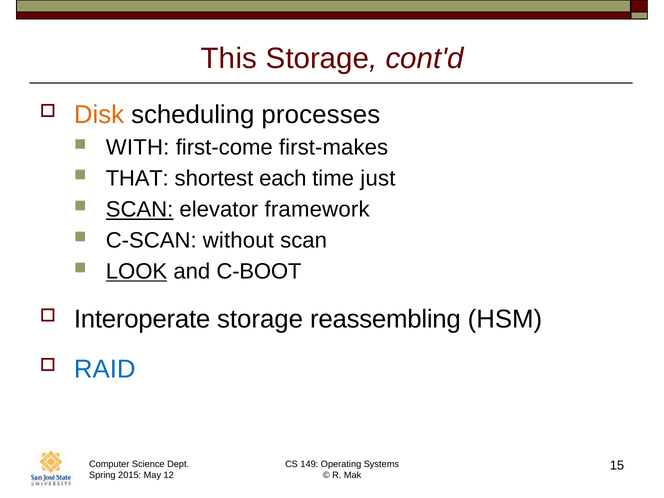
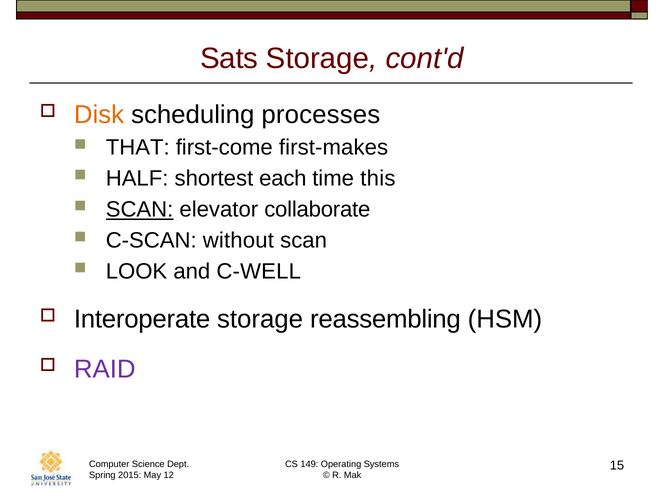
This: This -> Sats (229, 58)
WITH: WITH -> THAT (138, 148)
THAT: THAT -> HALF (137, 179)
just: just -> this (378, 179)
framework: framework -> collaborate (317, 210)
LOOK underline: present -> none (136, 272)
C-BOOT: C-BOOT -> C-WELL (259, 272)
RAID colour: blue -> purple (105, 369)
